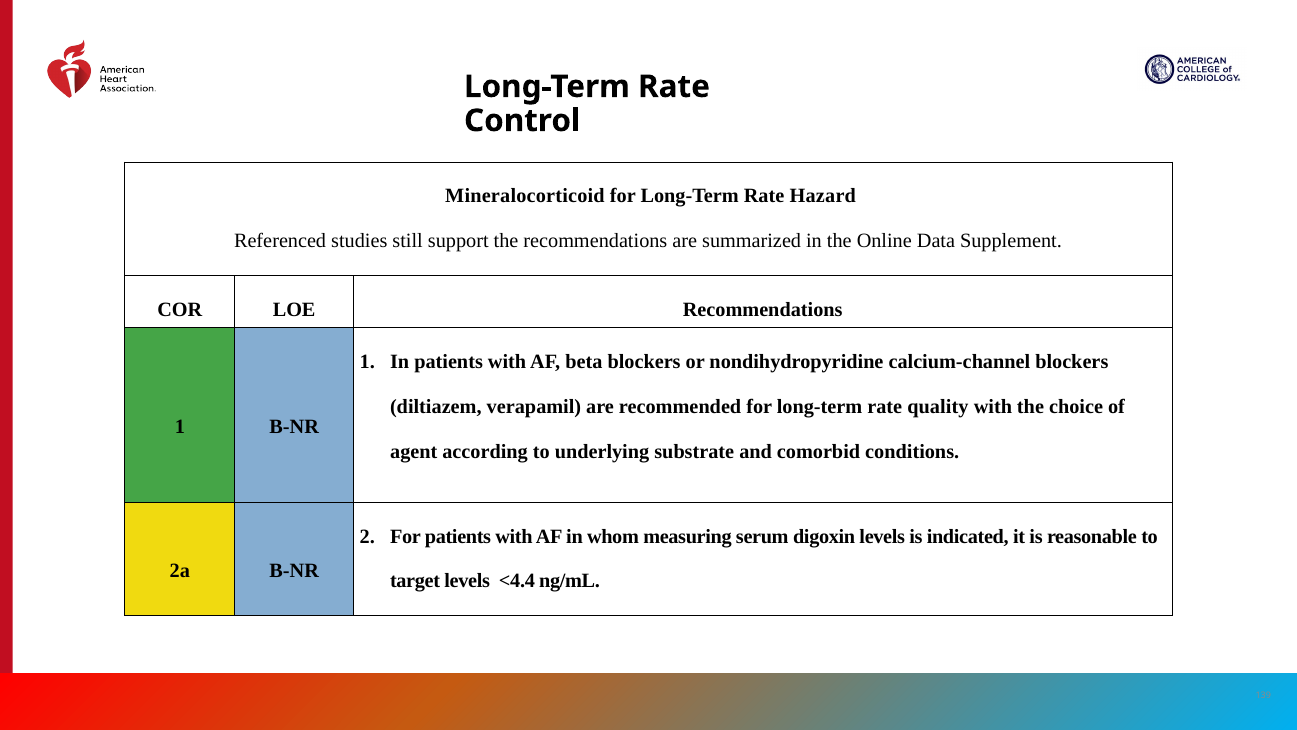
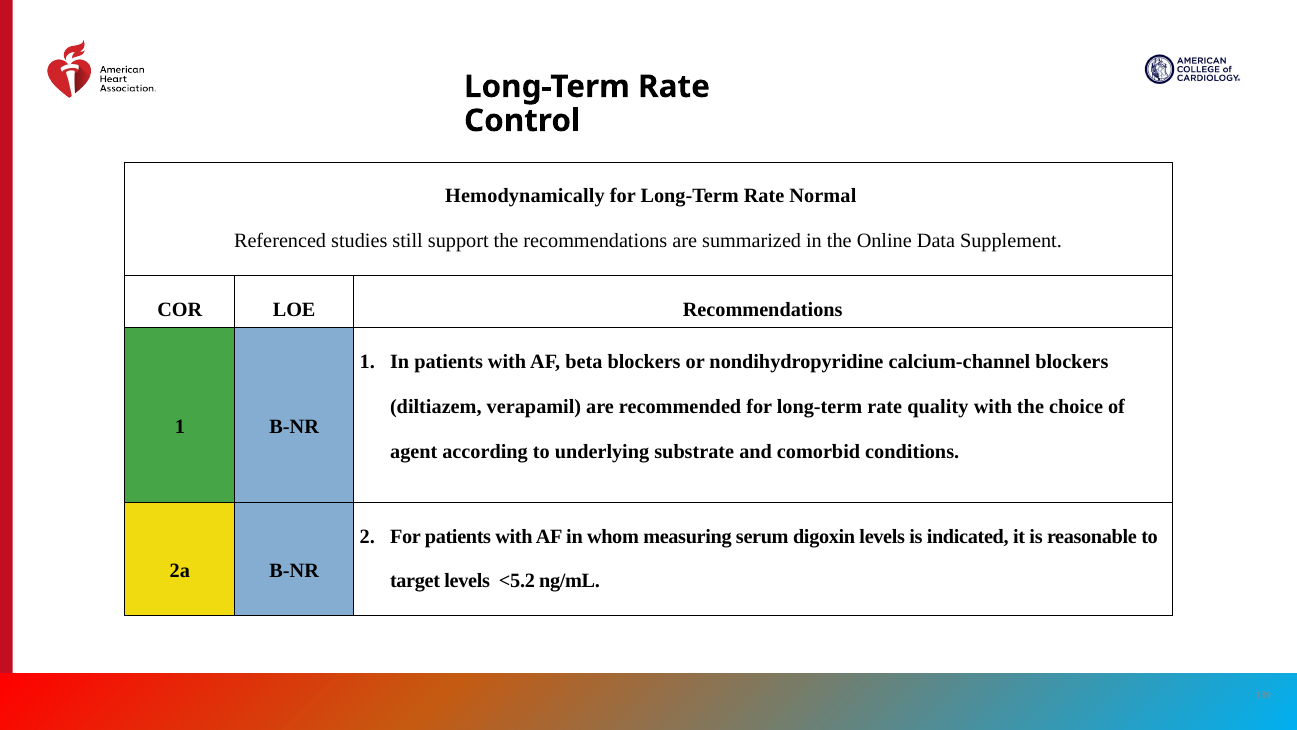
Mineralocorticoid: Mineralocorticoid -> Hemodynamically (525, 196)
Hazard: Hazard -> Normal (823, 196)
<4.4: <4.4 -> <5.2 (517, 581)
